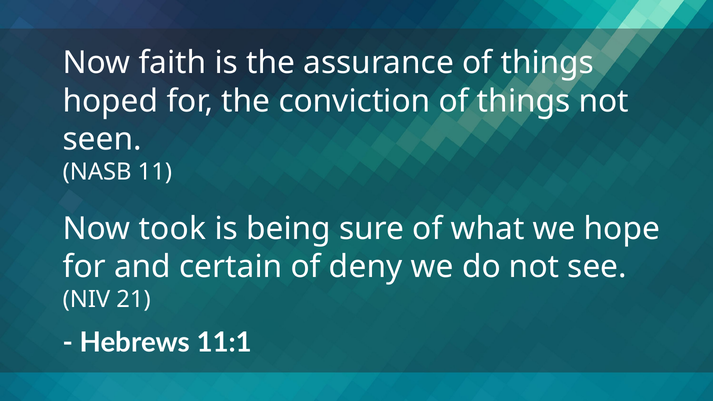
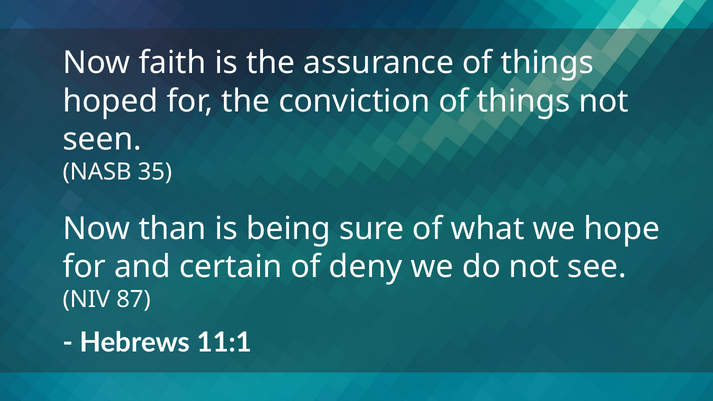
11: 11 -> 35 (155, 172)
took: took -> than (173, 229)
21: 21 -> 87 (133, 300)
